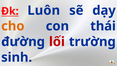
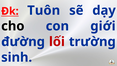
Luôn: Luôn -> Tuôn (44, 10)
cho colour: orange -> black (13, 26)
thái: thái -> giới (103, 26)
